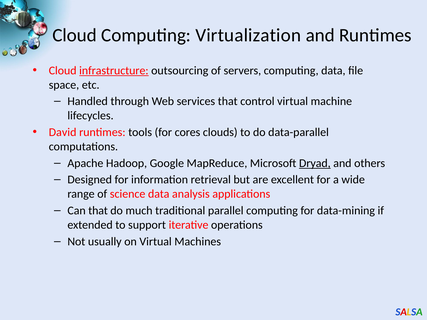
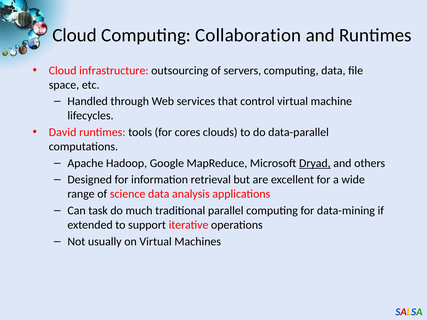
Virtualization: Virtualization -> Collaboration (248, 35)
infrastructure underline: present -> none (114, 71)
Can that: that -> task (98, 211)
